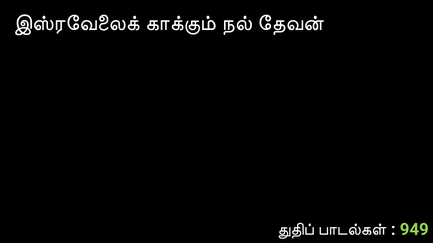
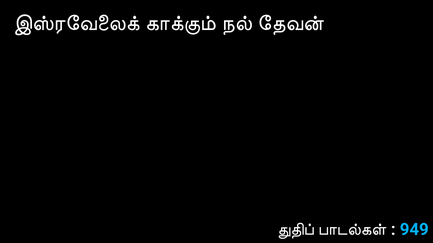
949 colour: light green -> light blue (414, 230)
